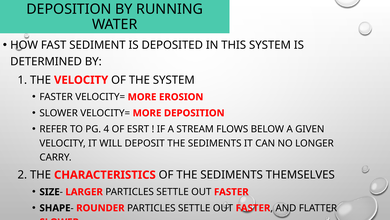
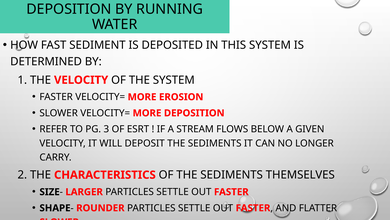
4: 4 -> 3 (106, 129)
